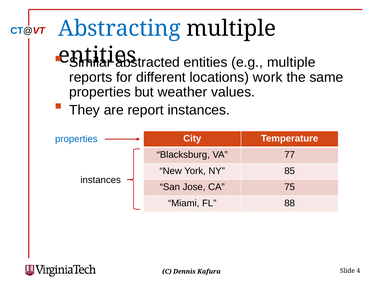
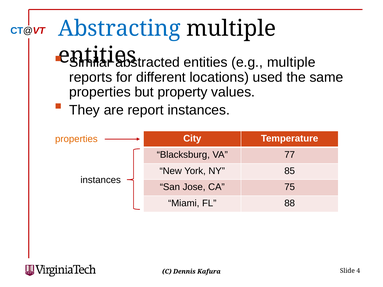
work: work -> used (268, 77)
weather: weather -> property (183, 92)
properties colour: blue -> orange (76, 139)
